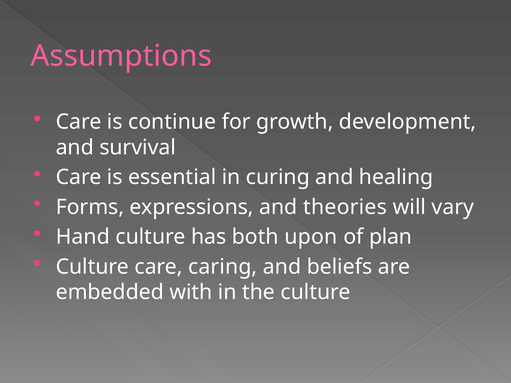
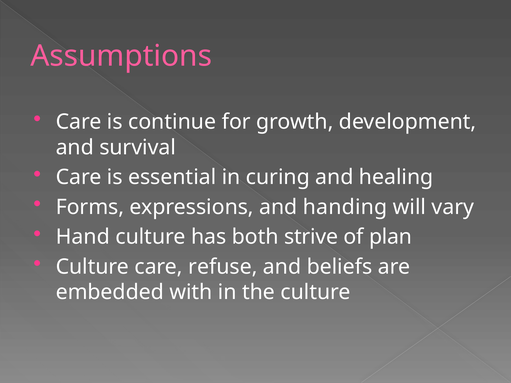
theories: theories -> handing (345, 207)
upon: upon -> strive (311, 237)
caring: caring -> refuse (223, 267)
